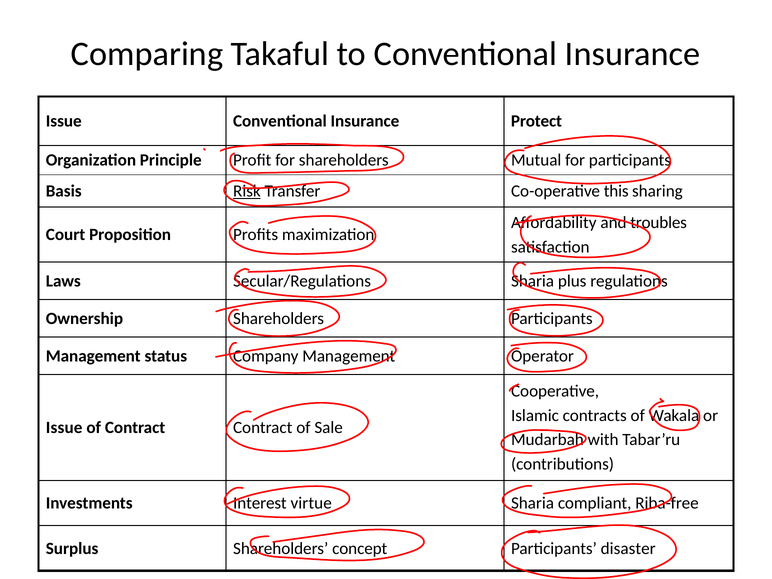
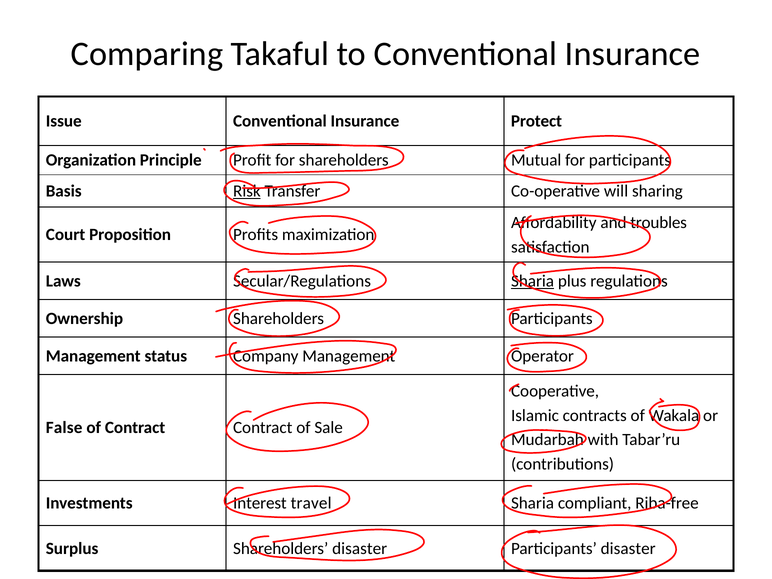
this: this -> will (616, 191)
Sharia underline: none -> present (533, 281)
Issue: Issue -> False (64, 428)
virtue: virtue -> travel (311, 503)
Shareholders concept: concept -> disaster (360, 548)
